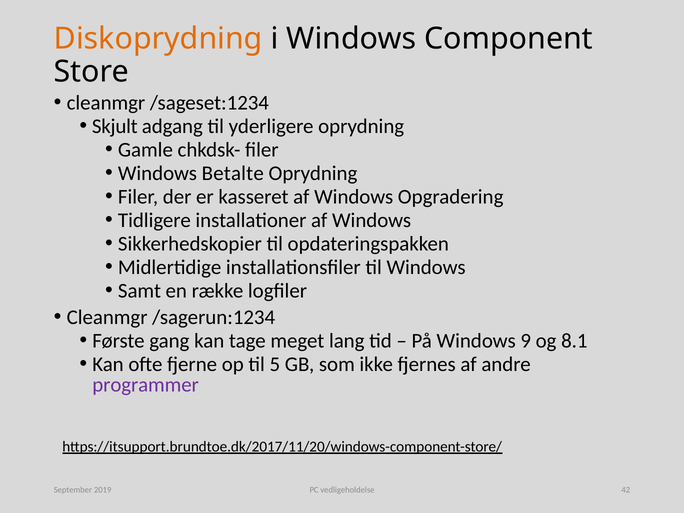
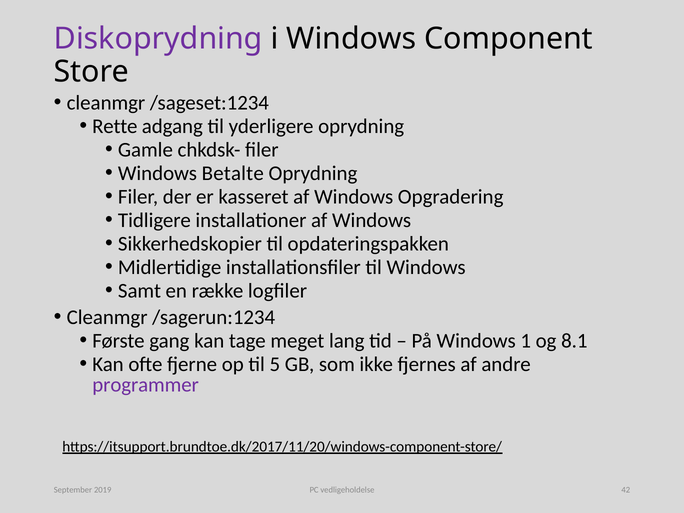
Diskoprydning colour: orange -> purple (158, 39)
Skjult: Skjult -> Rette (115, 126)
9: 9 -> 1 (526, 341)
